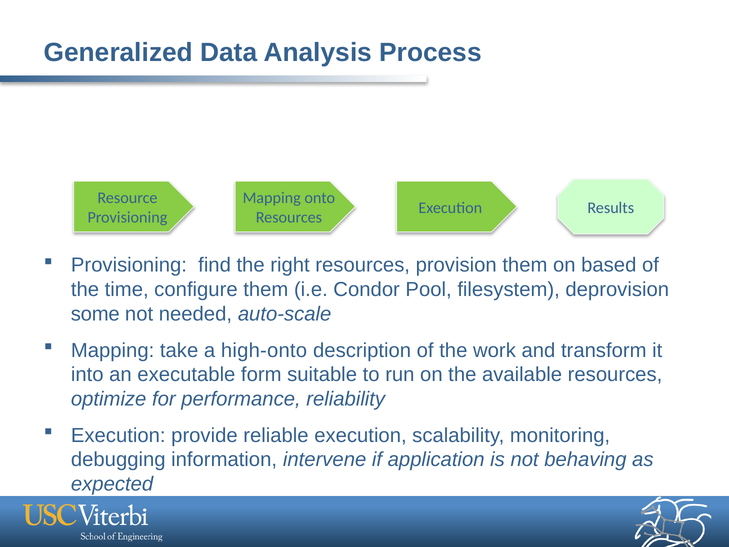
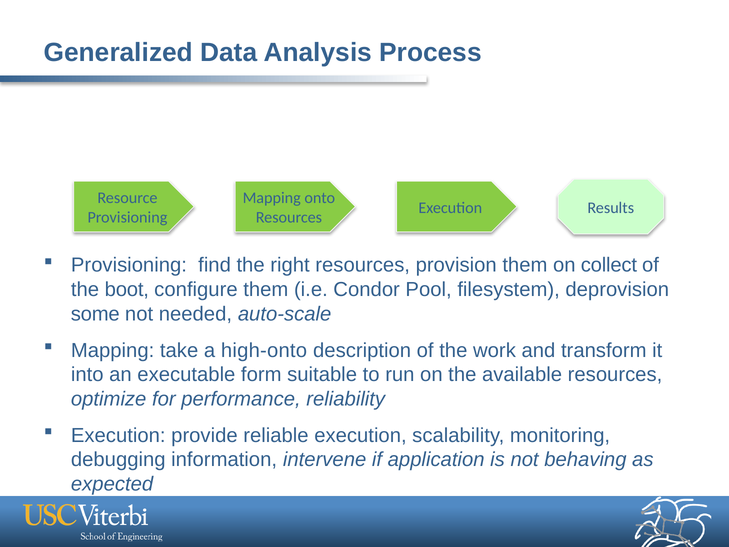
based: based -> collect (609, 265)
time: time -> boot (127, 289)
